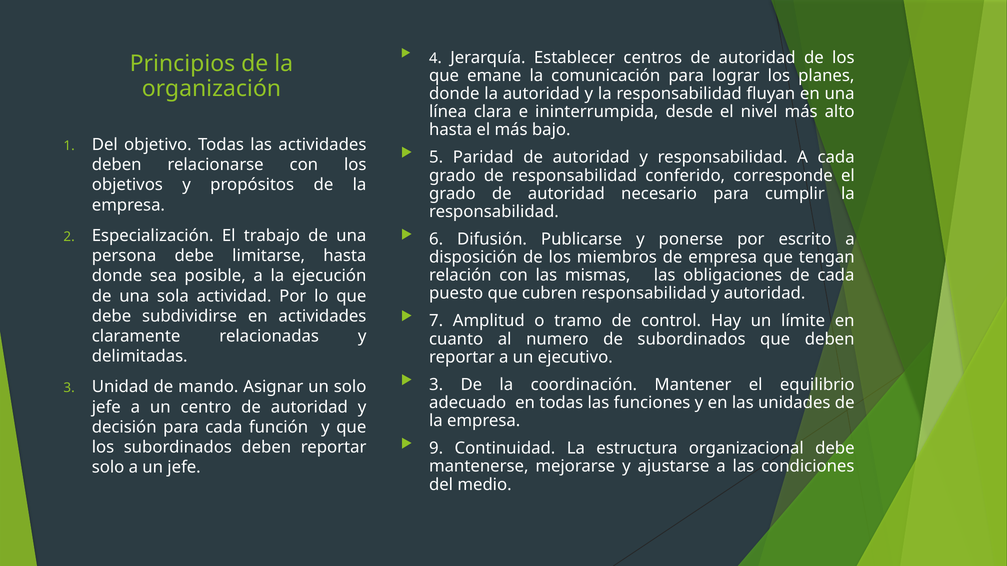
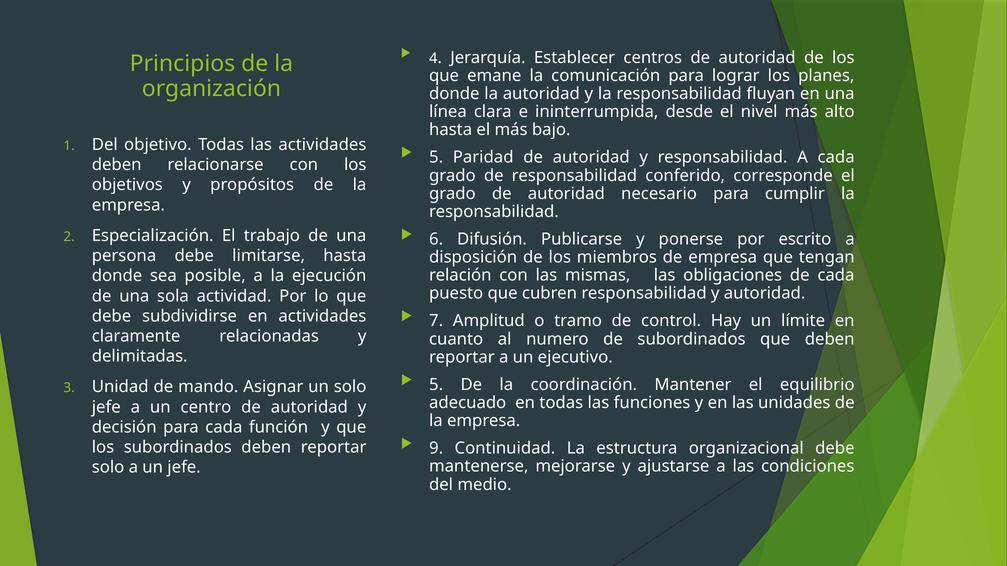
3: 3 -> 5 (436, 385)
